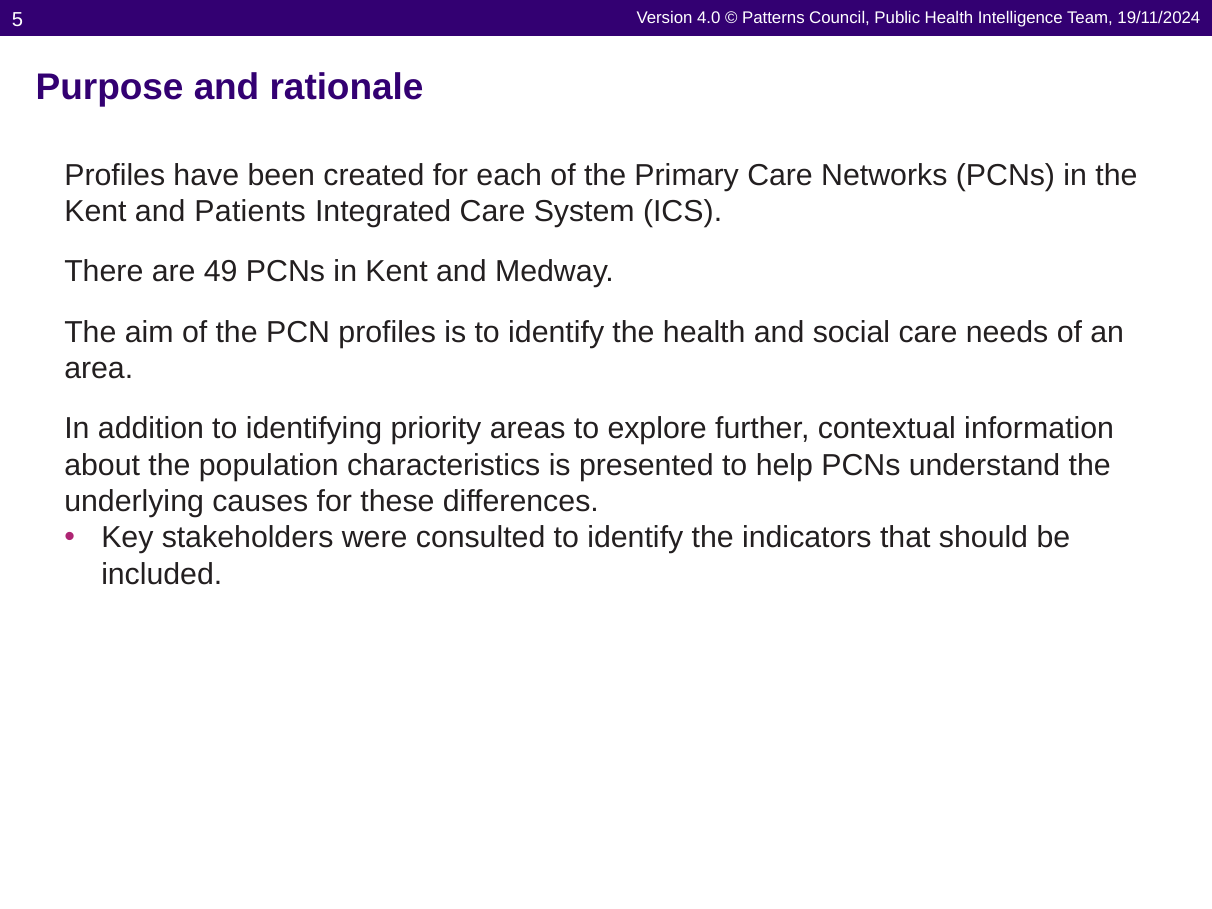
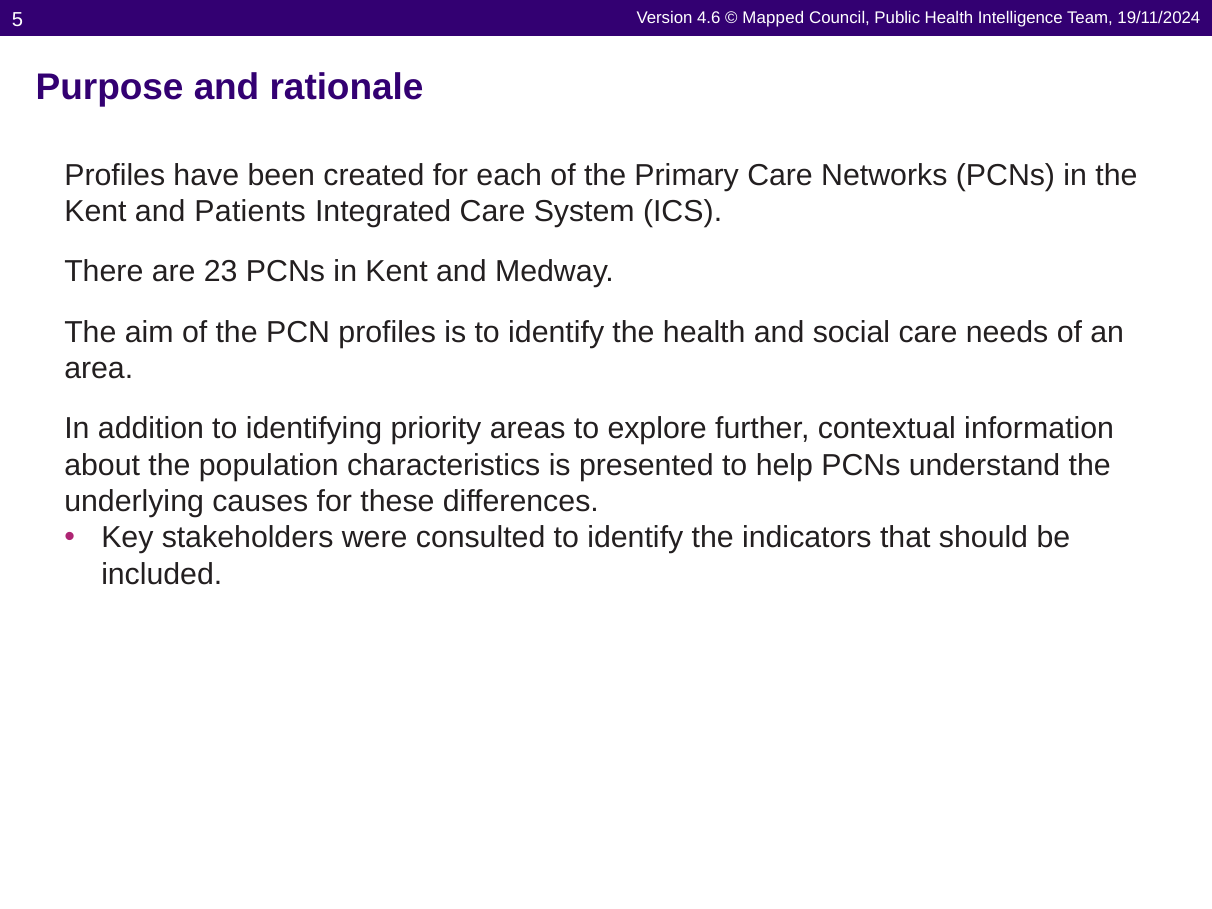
4.0: 4.0 -> 4.6 (709, 18)
Patterns: Patterns -> Mapped (773, 18)
49: 49 -> 23 (221, 272)
